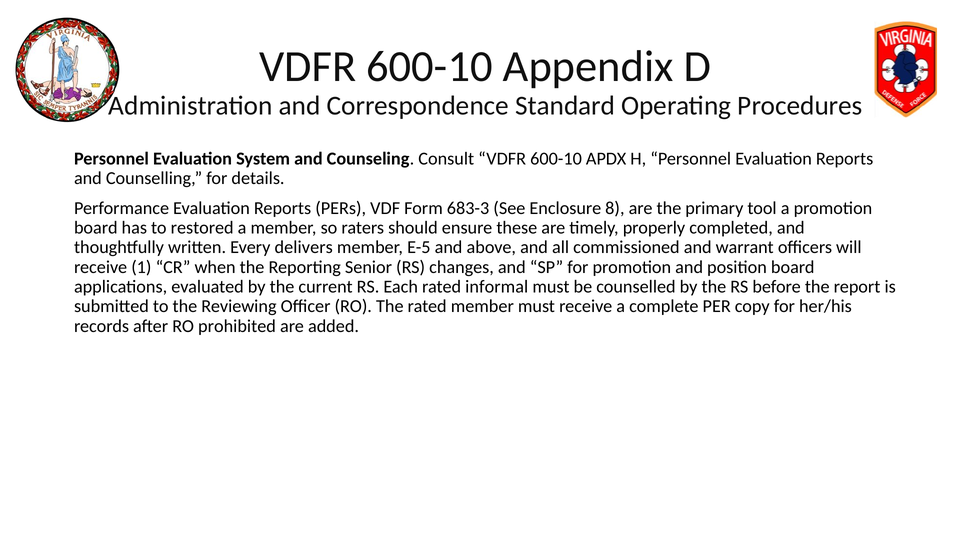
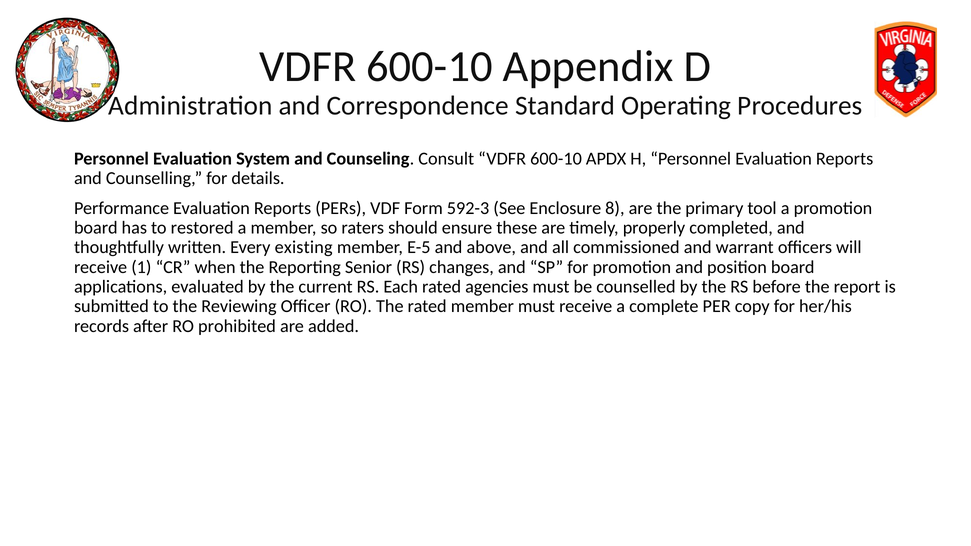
683-3: 683-3 -> 592-3 (468, 208)
delivers: delivers -> existing (304, 248)
informal: informal -> agencies (497, 287)
